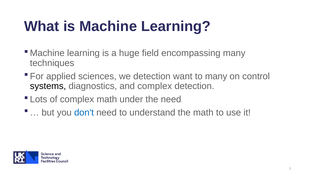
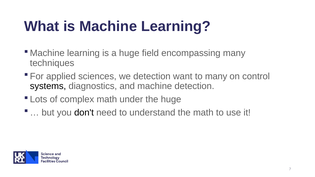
and complex: complex -> machine (155, 86)
the need: need -> huge (171, 99)
don't colour: blue -> black (84, 113)
